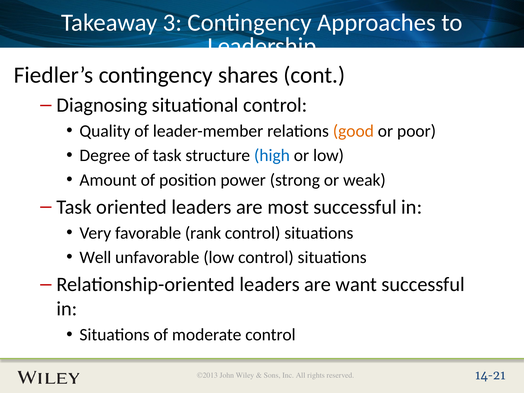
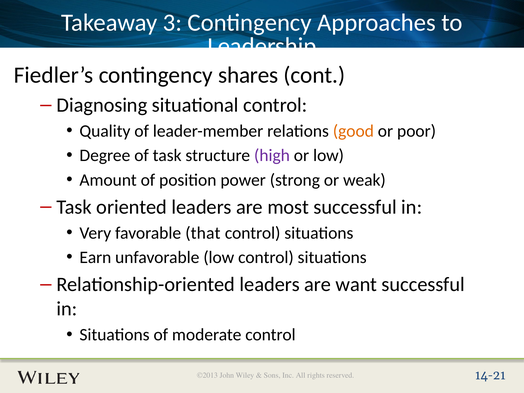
high colour: blue -> purple (272, 156)
rank: rank -> that (203, 233)
Well: Well -> Earn (95, 257)
